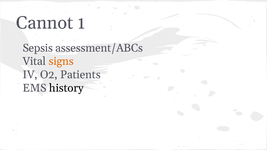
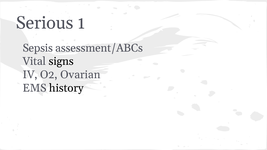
Cannot: Cannot -> Serious (45, 23)
signs colour: orange -> black (61, 61)
Patients: Patients -> Ovarian (80, 75)
